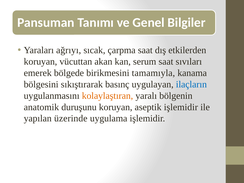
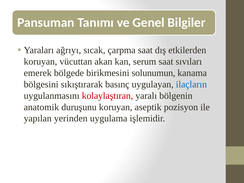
tamamıyla: tamamıyla -> solunumun (153, 73)
kolaylaştıran colour: orange -> red (107, 96)
aseptik işlemidir: işlemidir -> pozisyon (181, 107)
üzerinde: üzerinde -> yerinden (71, 118)
